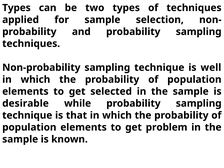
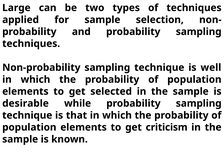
Types: Types -> Large (16, 8)
problem: problem -> criticism (167, 127)
